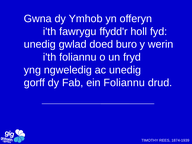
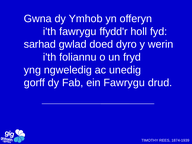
unedig: unedig -> sarhad (40, 44)
buro: buro -> dyro (126, 44)
ein Foliannu: Foliannu -> Fawrygu (124, 83)
